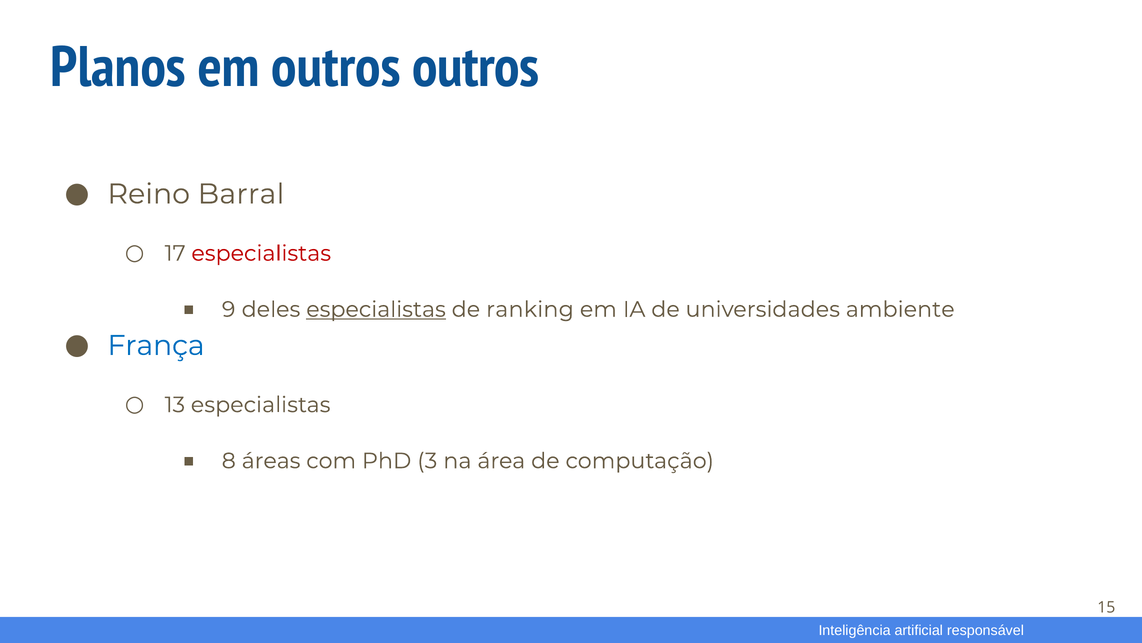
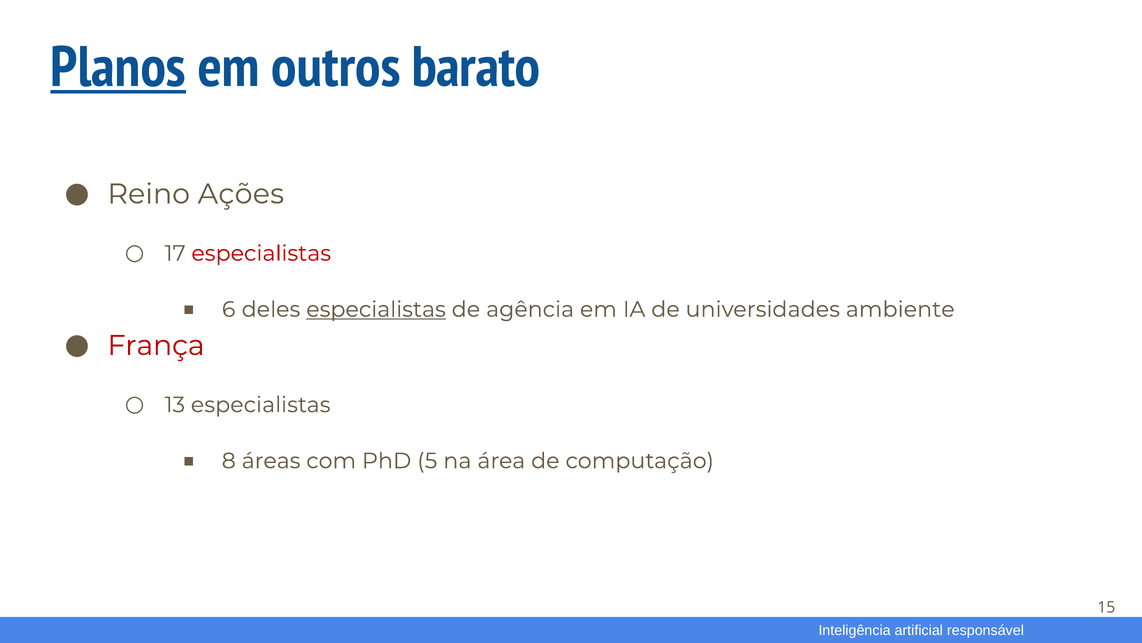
Planos underline: none -> present (118, 67)
outros outros: outros -> barato (476, 67)
Barral: Barral -> Ações (241, 194)
9: 9 -> 6 (229, 309)
ranking: ranking -> agência (530, 309)
França colour: blue -> red (156, 345)
3: 3 -> 5 (427, 460)
